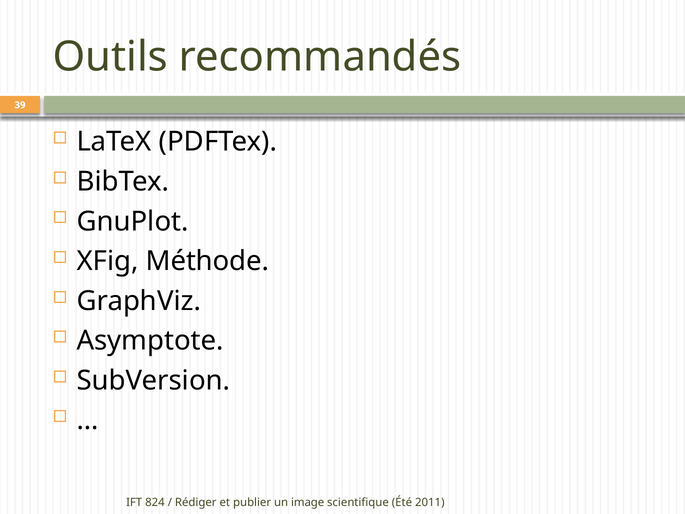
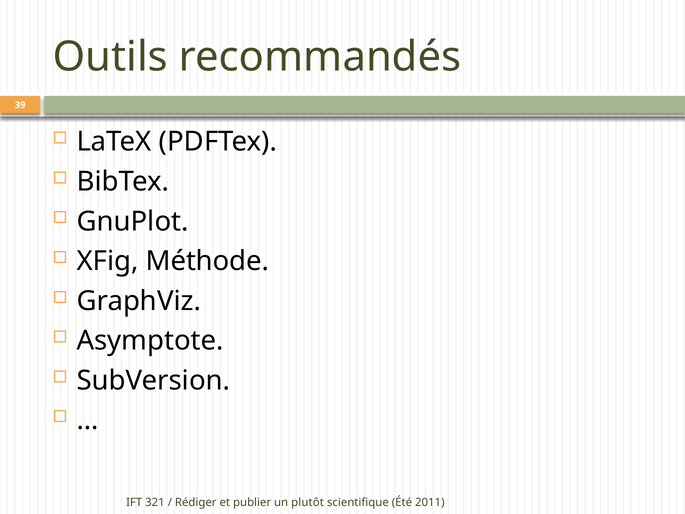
824: 824 -> 321 (155, 502)
image: image -> plutôt (308, 502)
